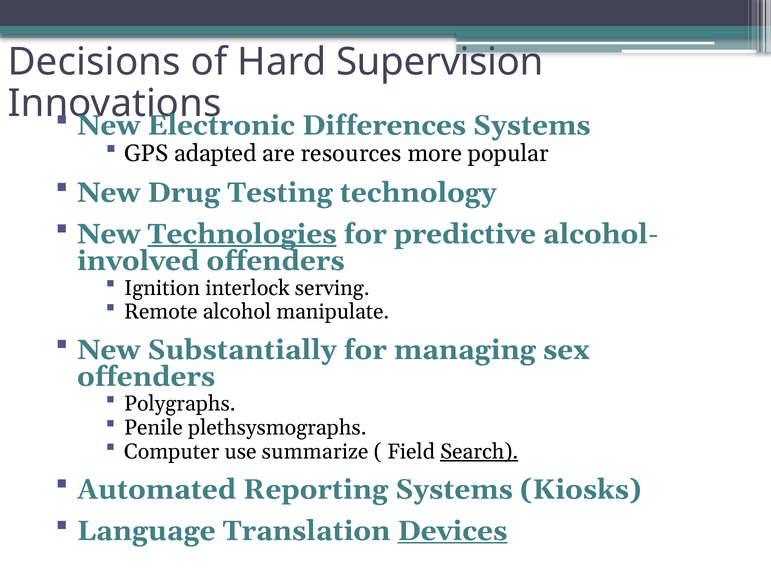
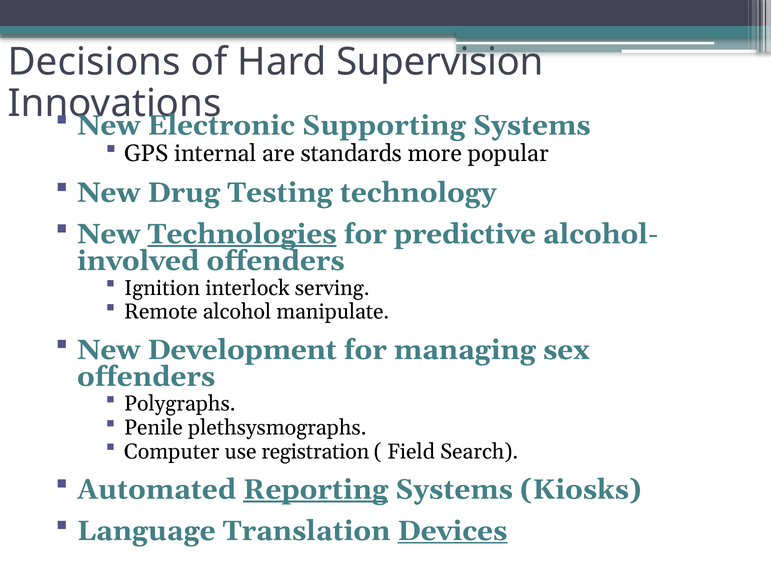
Differences: Differences -> Supporting (384, 125)
adapted: adapted -> internal (215, 153)
resources: resources -> standards (351, 153)
Substantially: Substantially -> Development (242, 349)
summarize: summarize -> registration (315, 451)
Search underline: present -> none (479, 451)
Reporting underline: none -> present (316, 489)
